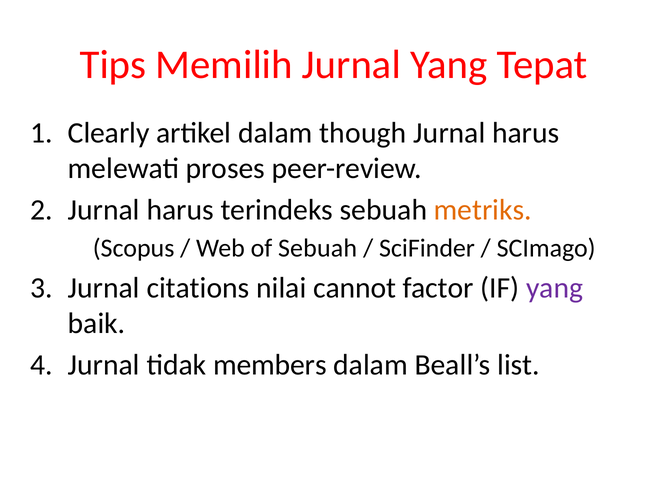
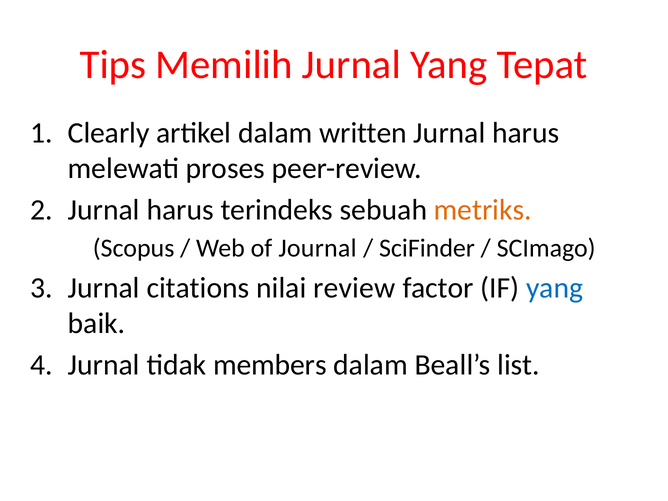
though: though -> written (363, 133)
of Sebuah: Sebuah -> Journal (318, 248)
cannot: cannot -> review (354, 288)
yang colour: purple -> blue (555, 288)
